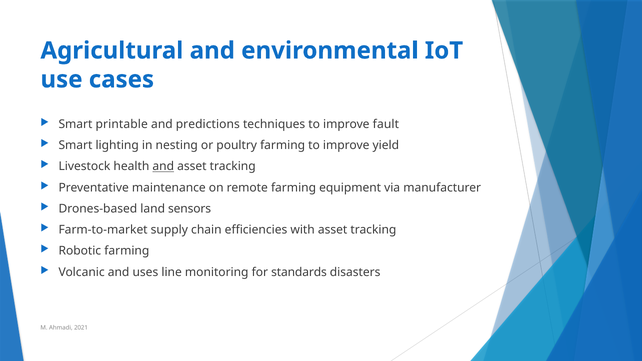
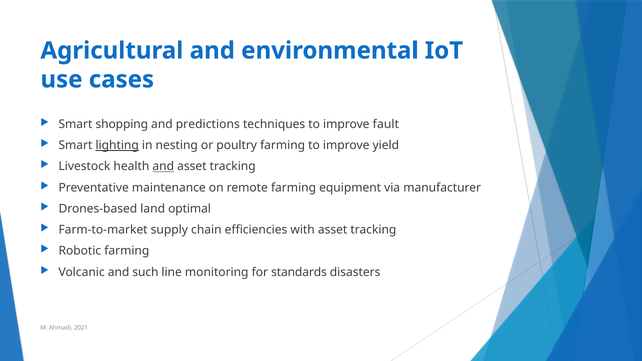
printable: printable -> shopping (122, 124)
lighting underline: none -> present (117, 145)
sensors: sensors -> optimal (190, 209)
uses: uses -> such (145, 272)
